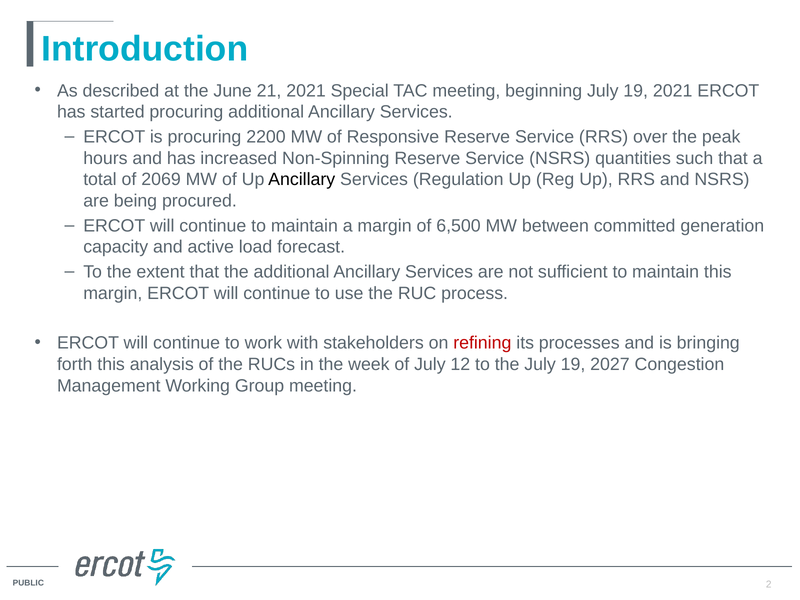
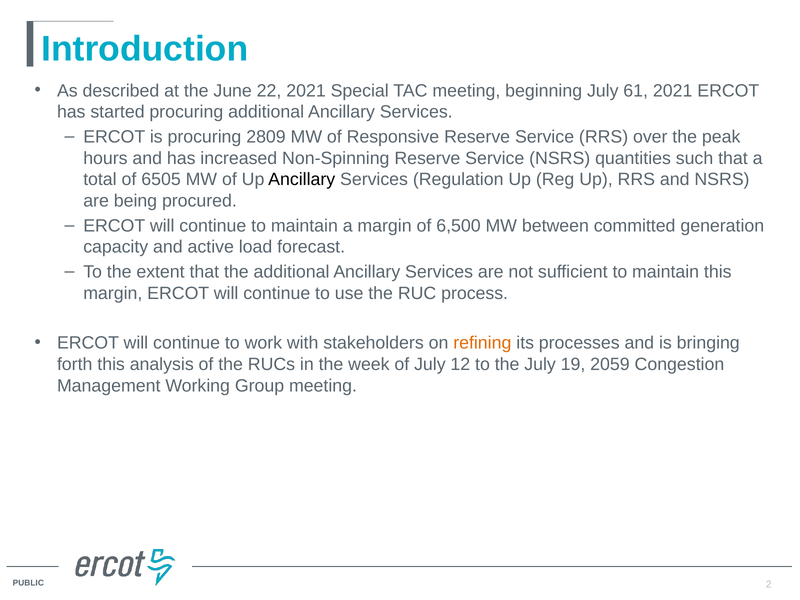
21: 21 -> 22 (269, 91)
beginning July 19: 19 -> 61 (636, 91)
2200: 2200 -> 2809 (266, 137)
2069: 2069 -> 6505 (161, 180)
refining colour: red -> orange (482, 343)
2027: 2027 -> 2059 (610, 364)
